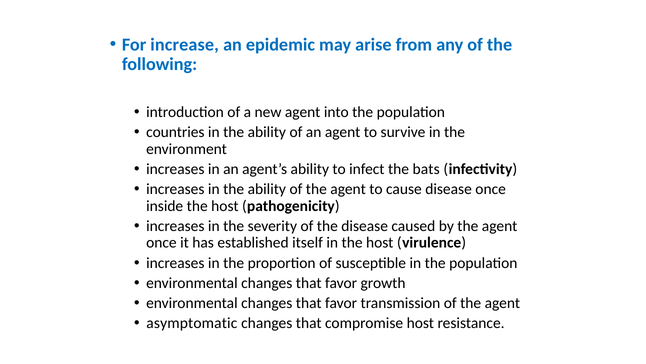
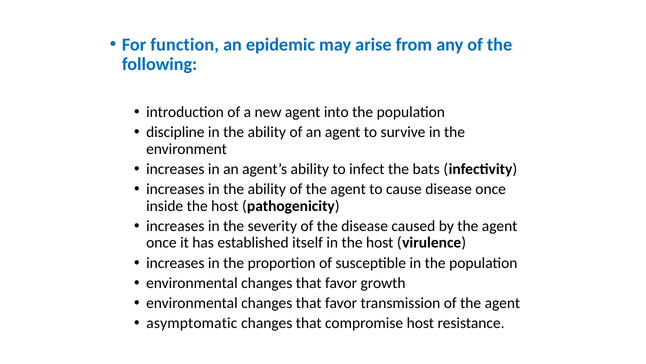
increase: increase -> function (185, 44)
countries: countries -> discipline (175, 132)
